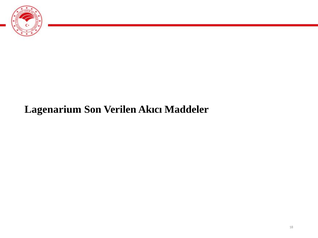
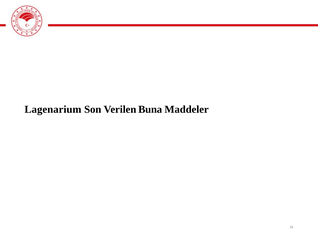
Akıcı: Akıcı -> Buna (150, 110)
